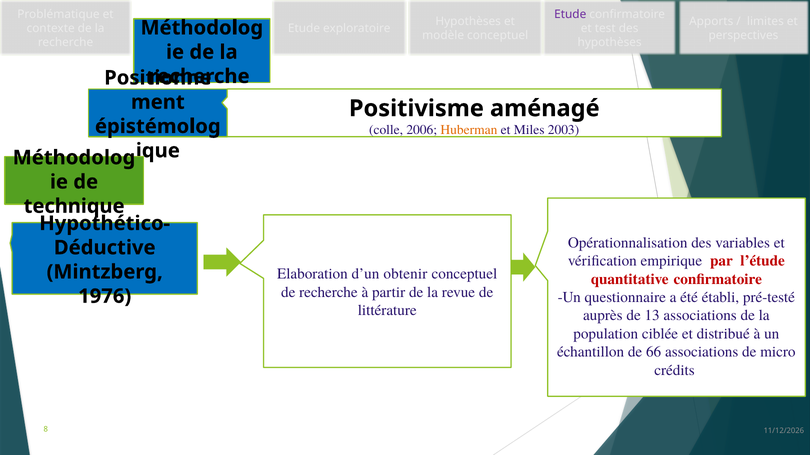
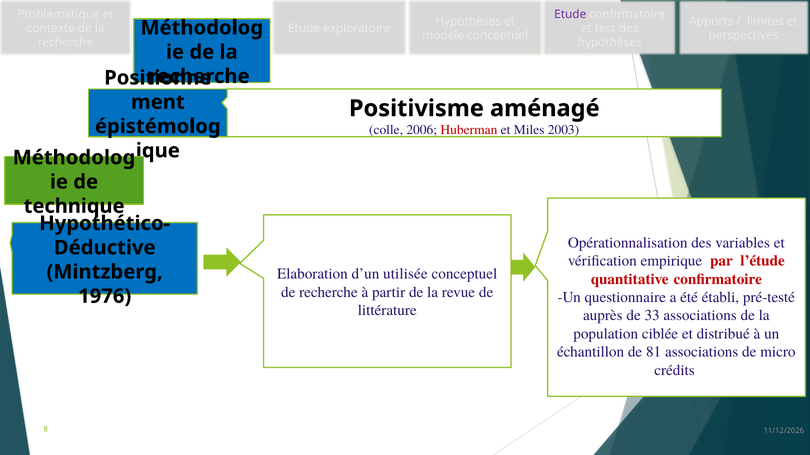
Huberman colour: orange -> red (469, 130)
obtenir: obtenir -> utilisée (405, 274)
13: 13 -> 33 (652, 316)
66: 66 -> 81 (654, 352)
